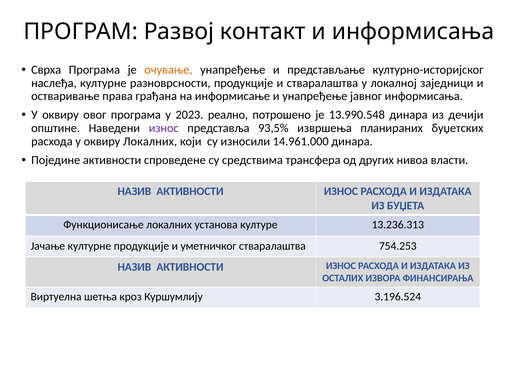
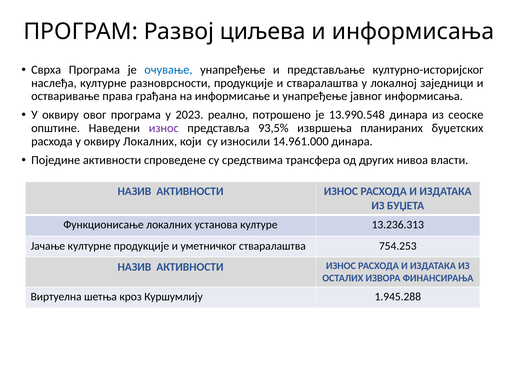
контакт: контакт -> циљева (263, 31)
очување colour: orange -> blue (168, 70)
дечији: дечији -> сеоске (466, 115)
3.196.524: 3.196.524 -> 1.945.288 (398, 296)
